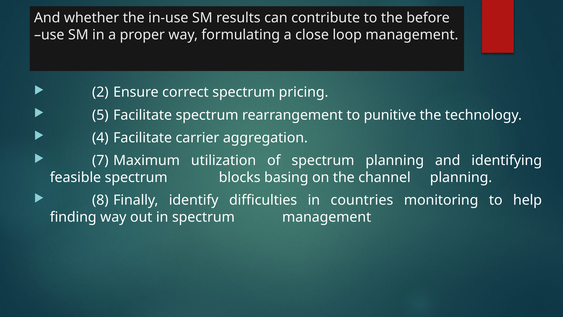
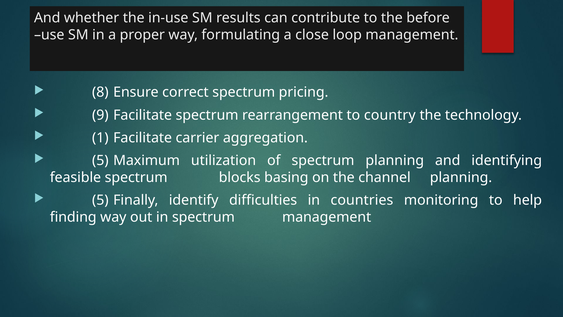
2: 2 -> 8 (100, 92)
5: 5 -> 9 (100, 115)
punitive: punitive -> country (390, 115)
4: 4 -> 1 (100, 138)
7: 7 -> 5 (100, 160)
8: 8 -> 5 (100, 200)
